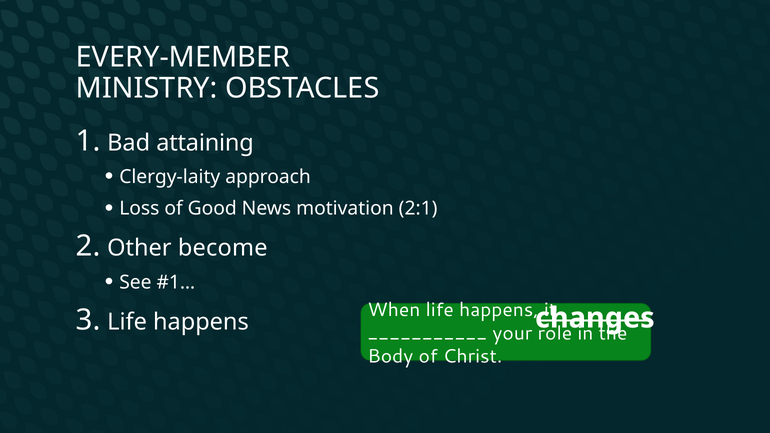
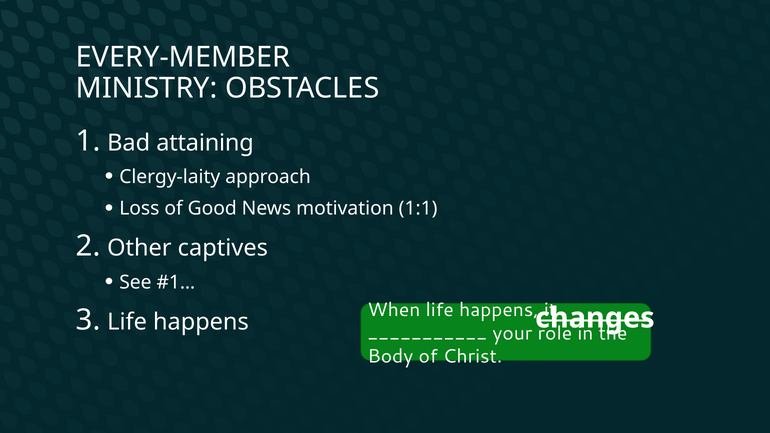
2:1: 2:1 -> 1:1 (418, 209)
become: become -> captives (223, 248)
